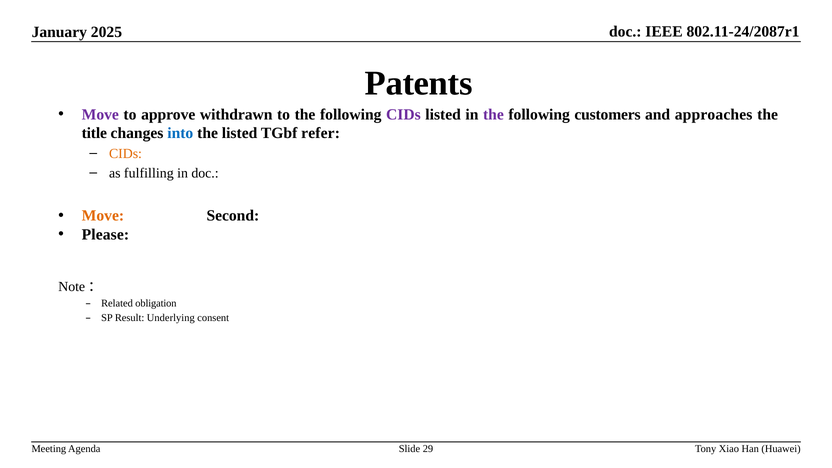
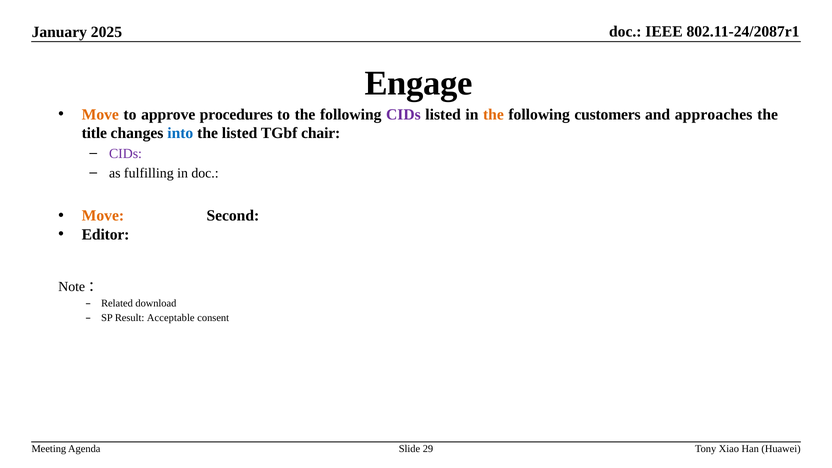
Patents: Patents -> Engage (419, 84)
Move colour: purple -> orange (100, 114)
withdrawn: withdrawn -> procedures (236, 114)
the colour: purple -> orange (493, 114)
refer: refer -> chair (321, 133)
CIDs colour: orange -> purple (125, 154)
Please: Please -> Editor (106, 234)
obligation: obligation -> download (156, 303)
Underlying: Underlying -> Acceptable (171, 318)
